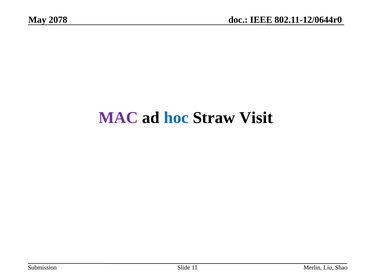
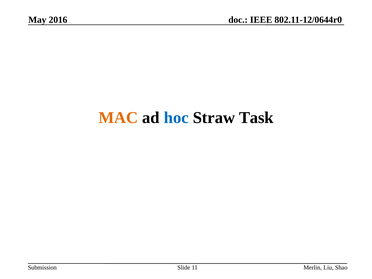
2078: 2078 -> 2016 (58, 20)
MAC colour: purple -> orange (118, 118)
Visit: Visit -> Task (256, 118)
